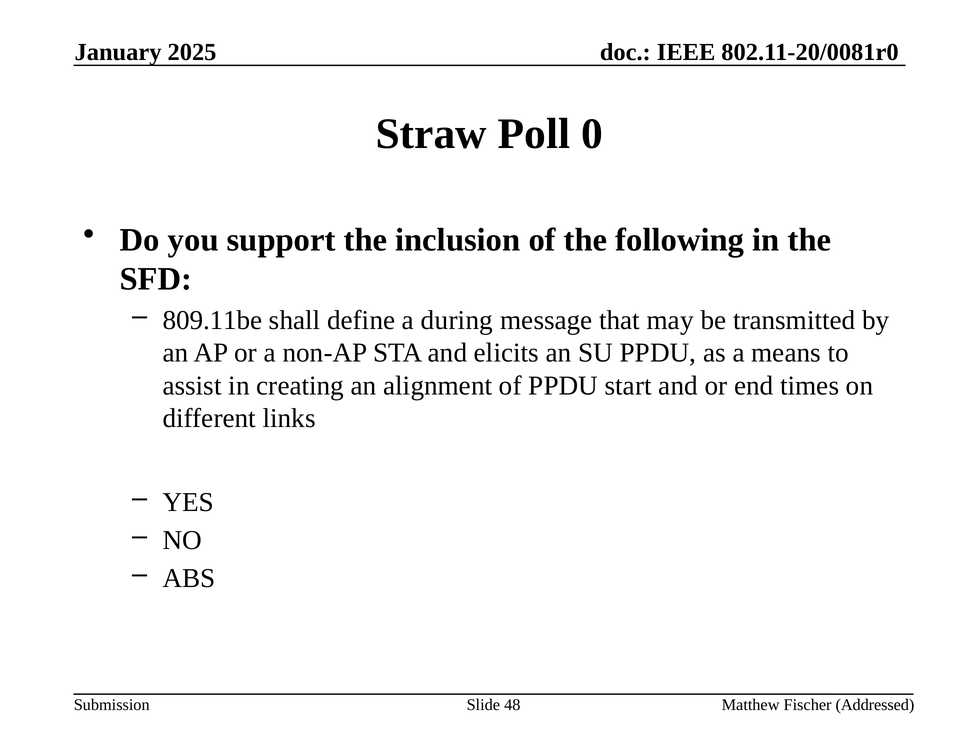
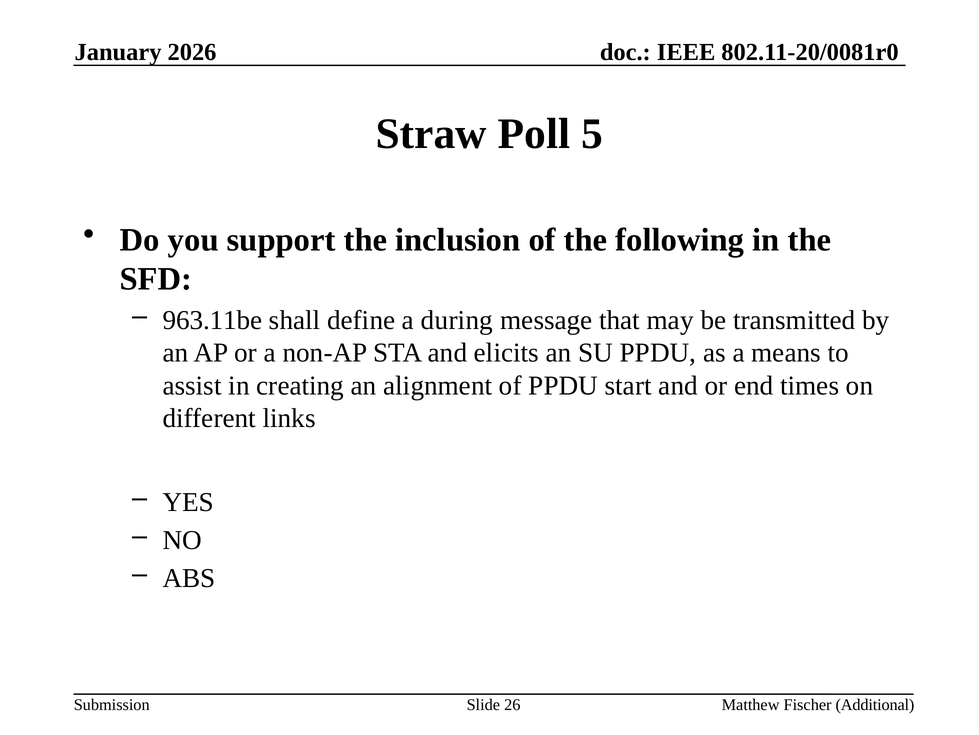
2025: 2025 -> 2026 (192, 52)
0: 0 -> 5 (592, 134)
809.11be: 809.11be -> 963.11be (212, 320)
48: 48 -> 26 (512, 704)
Addressed: Addressed -> Additional (875, 704)
